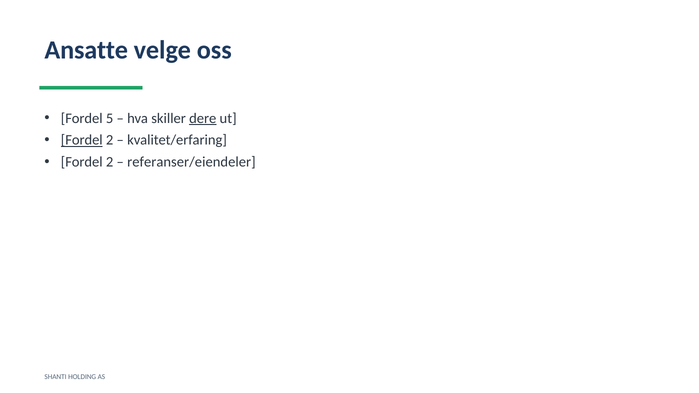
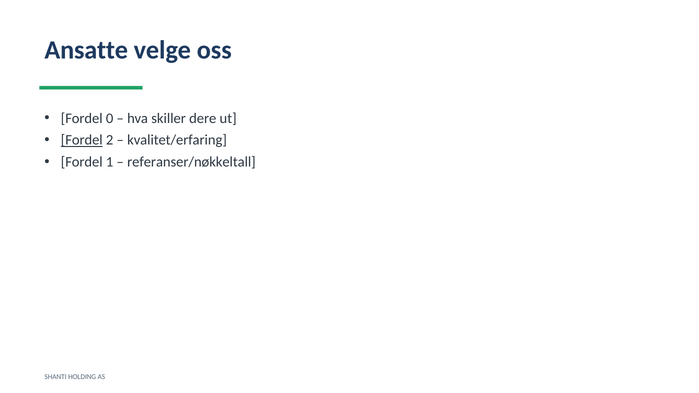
5: 5 -> 0 (110, 118)
dere underline: present -> none (203, 118)
2: 2 -> 1 (110, 162)
referanser/eiendeler: referanser/eiendeler -> referanser/nøkkeltall (191, 162)
